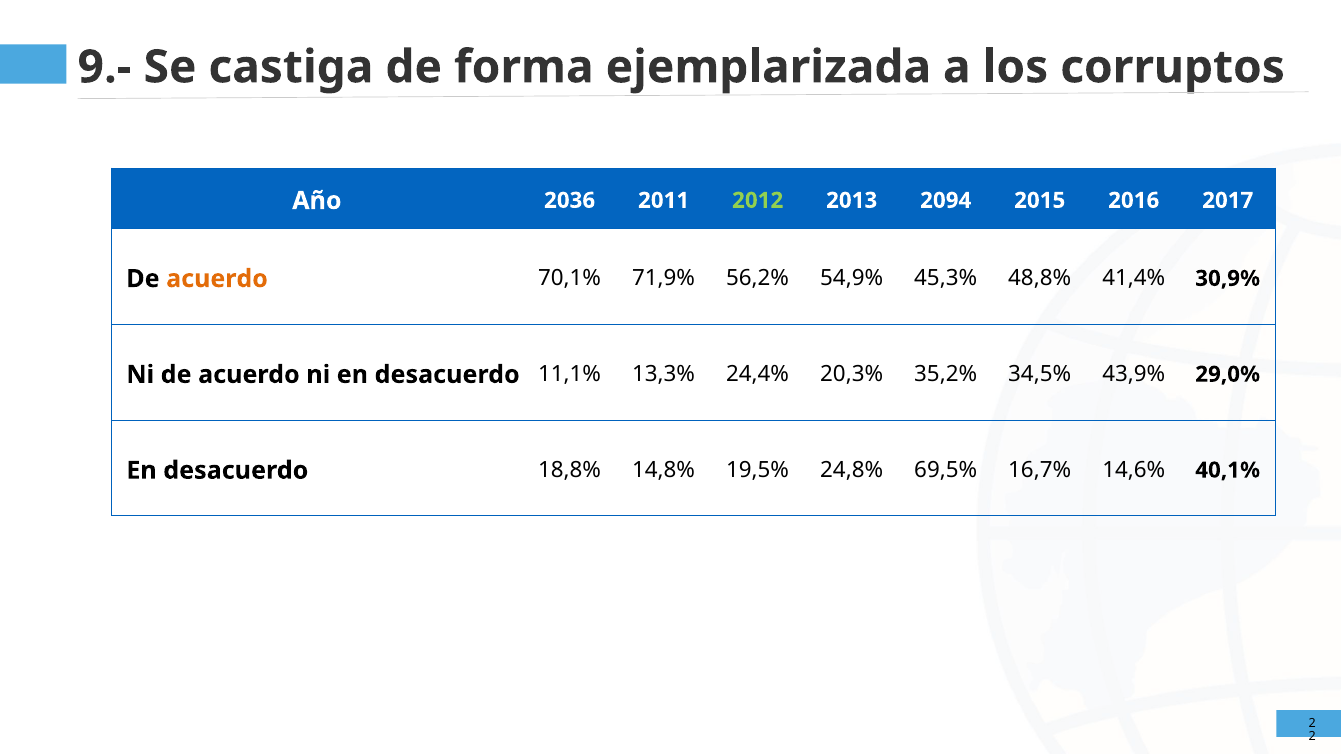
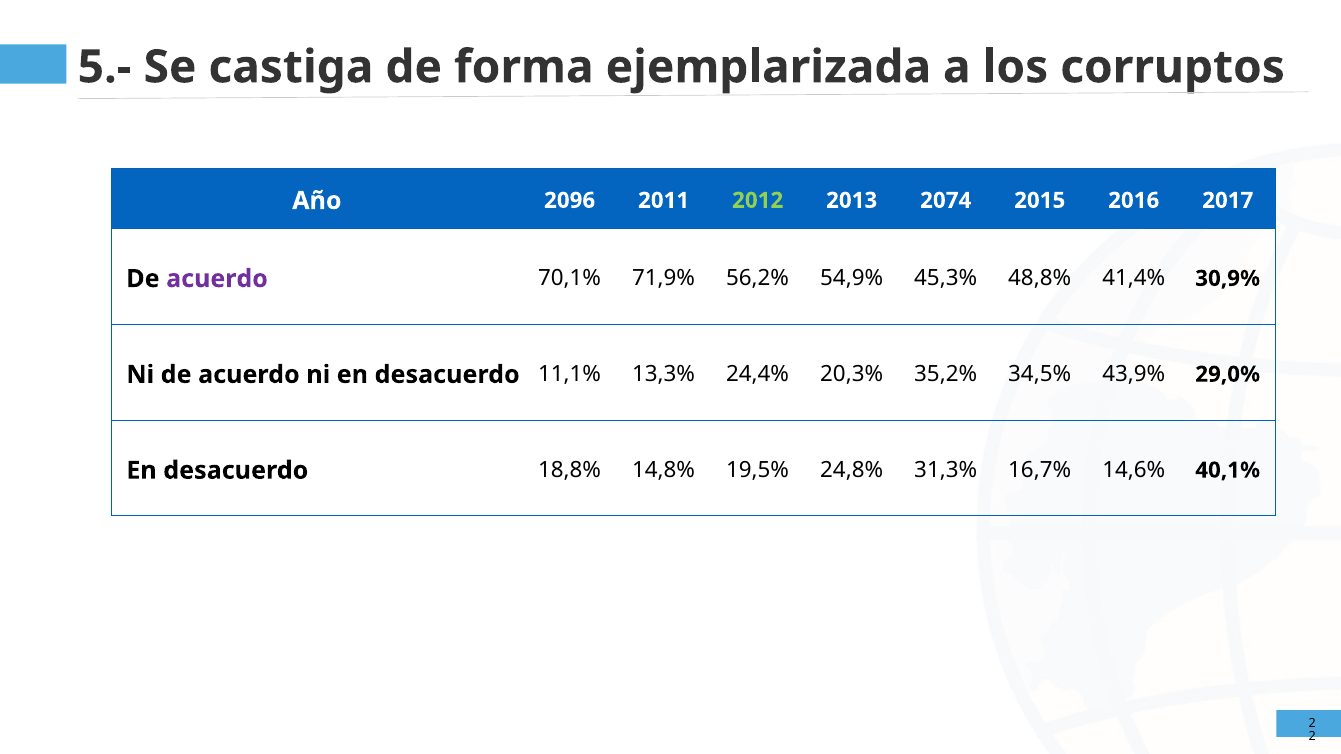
9.-: 9.- -> 5.- (105, 67)
2036: 2036 -> 2096 (570, 201)
2094: 2094 -> 2074 (946, 201)
acuerdo colour: orange -> purple (217, 279)
69,5%: 69,5% -> 31,3% (946, 470)
